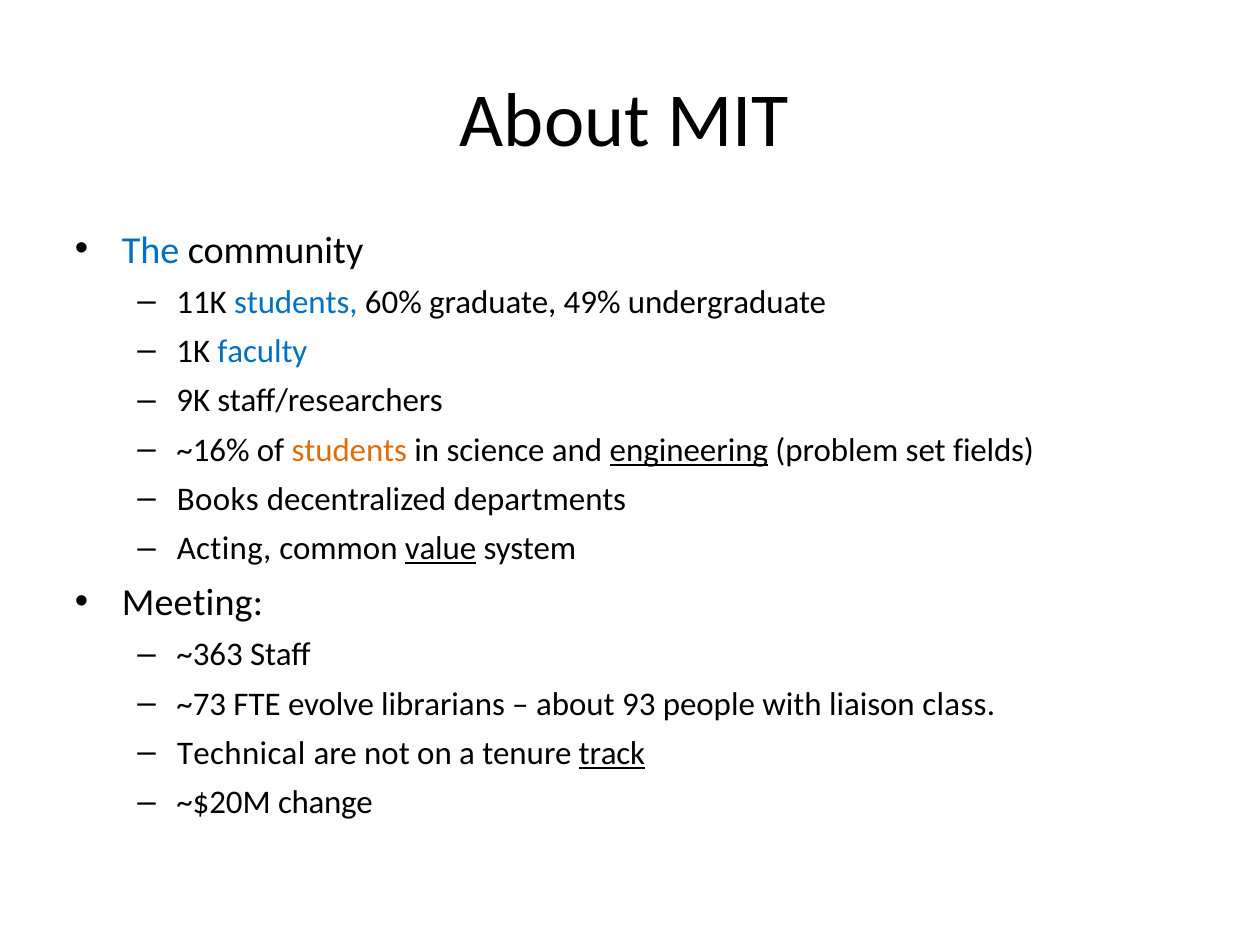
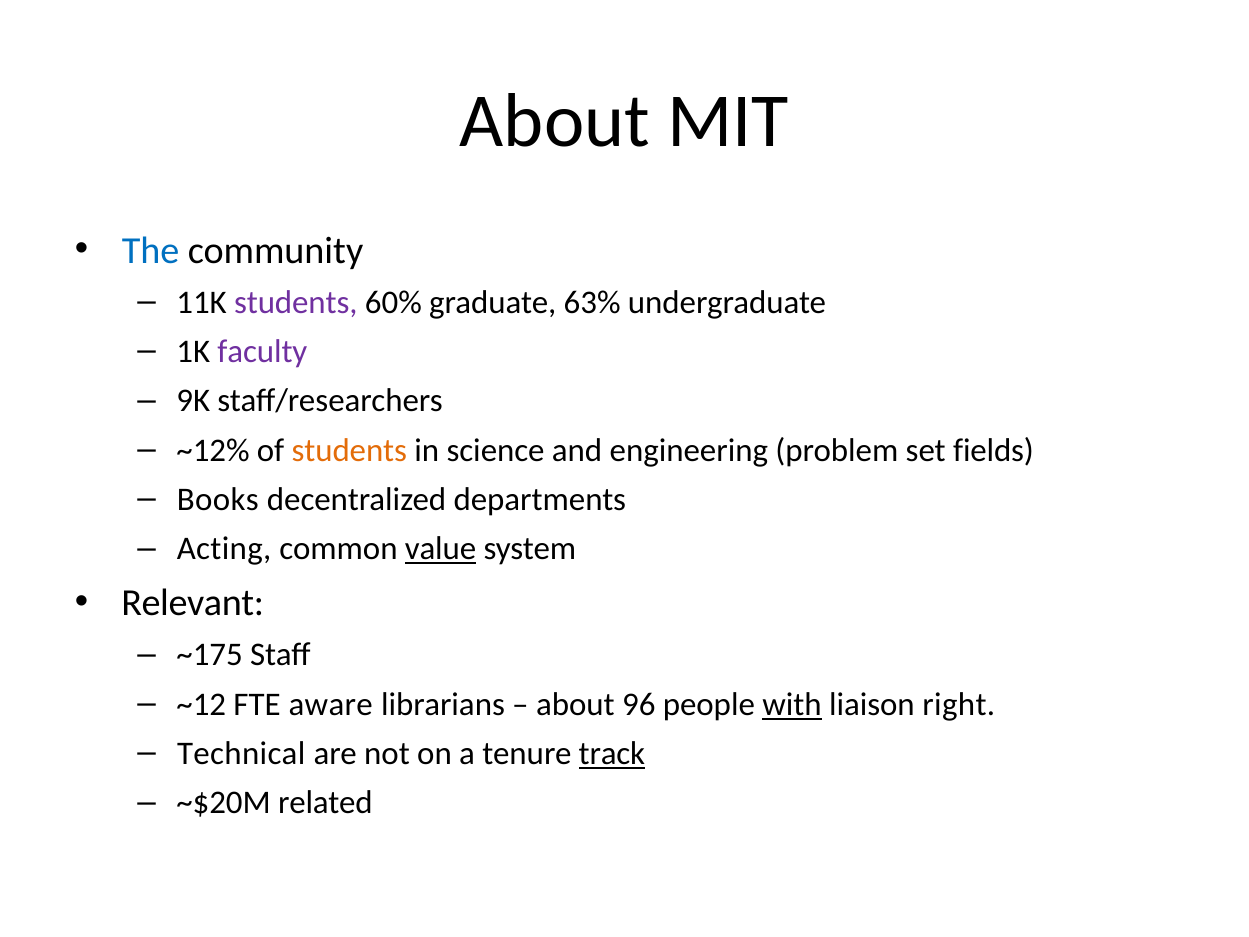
students colour: blue -> purple (296, 302)
49%: 49% -> 63% (592, 302)
faculty colour: blue -> purple (262, 352)
~16%: ~16% -> ~12% (213, 450)
engineering underline: present -> none (689, 450)
Meeting: Meeting -> Relevant (193, 603)
~363: ~363 -> ~175 (210, 655)
~73: ~73 -> ~12 (201, 704)
evolve: evolve -> aware (331, 704)
93: 93 -> 96 (639, 704)
with underline: none -> present (792, 704)
class: class -> right (959, 704)
change: change -> related (325, 803)
